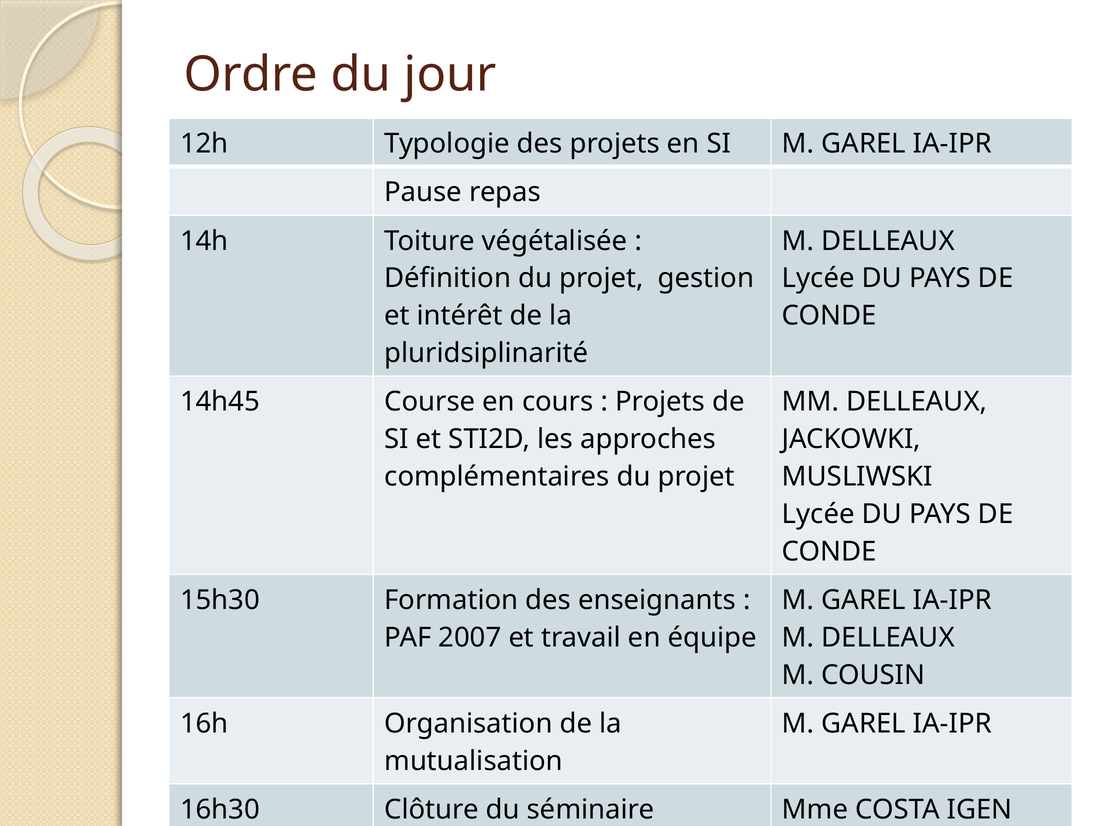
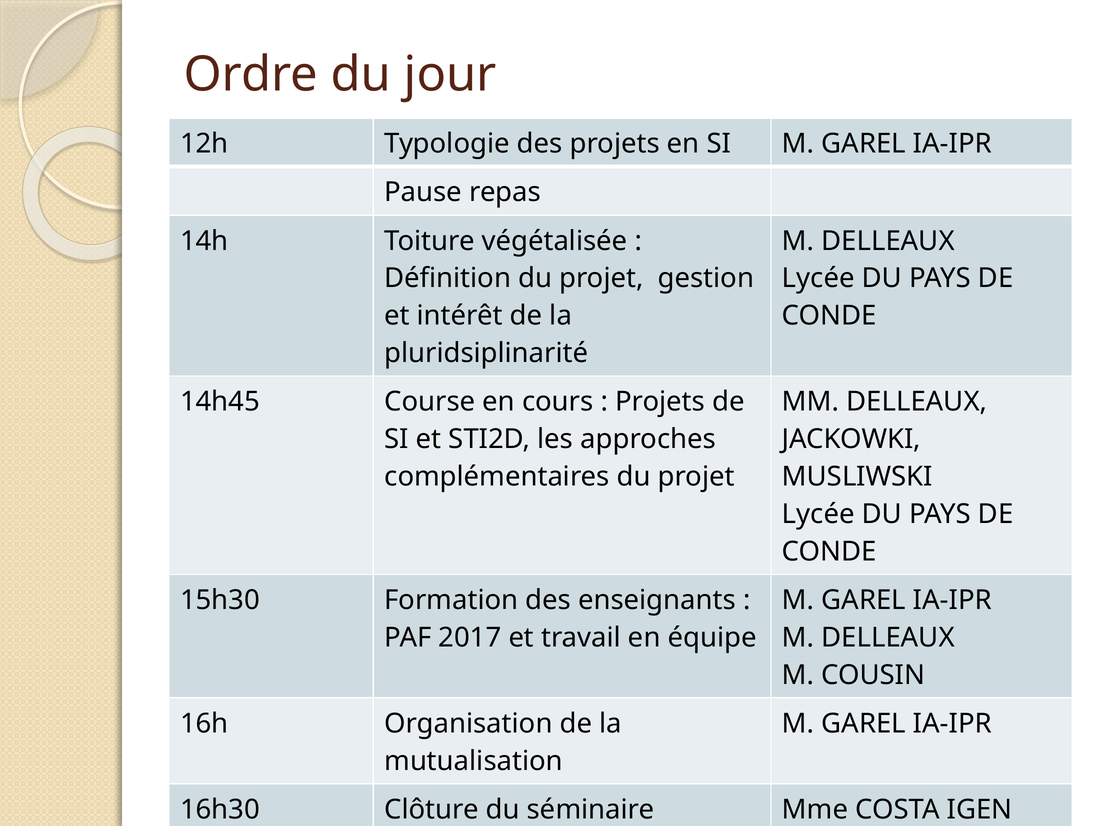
2007: 2007 -> 2017 (470, 637)
